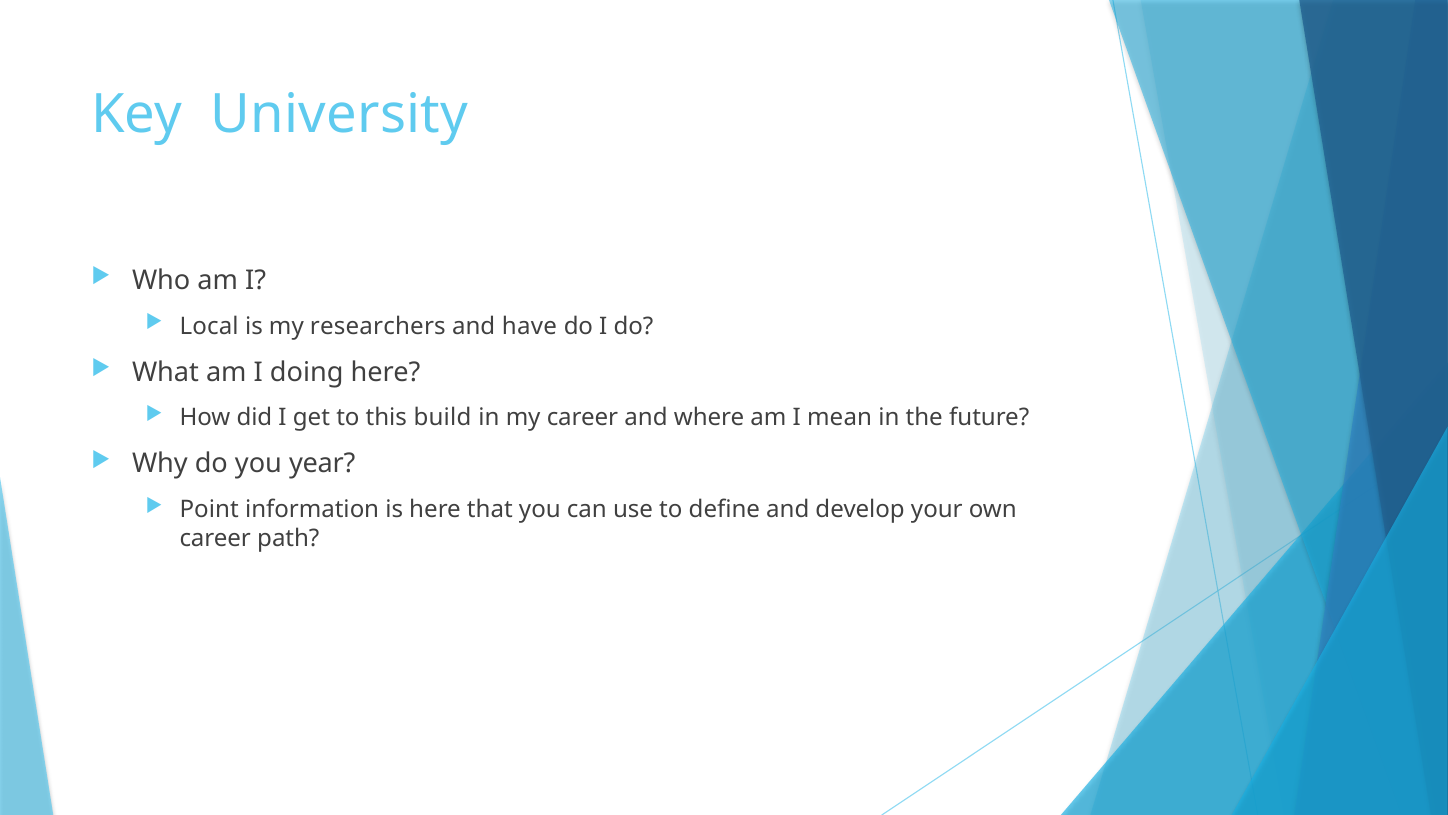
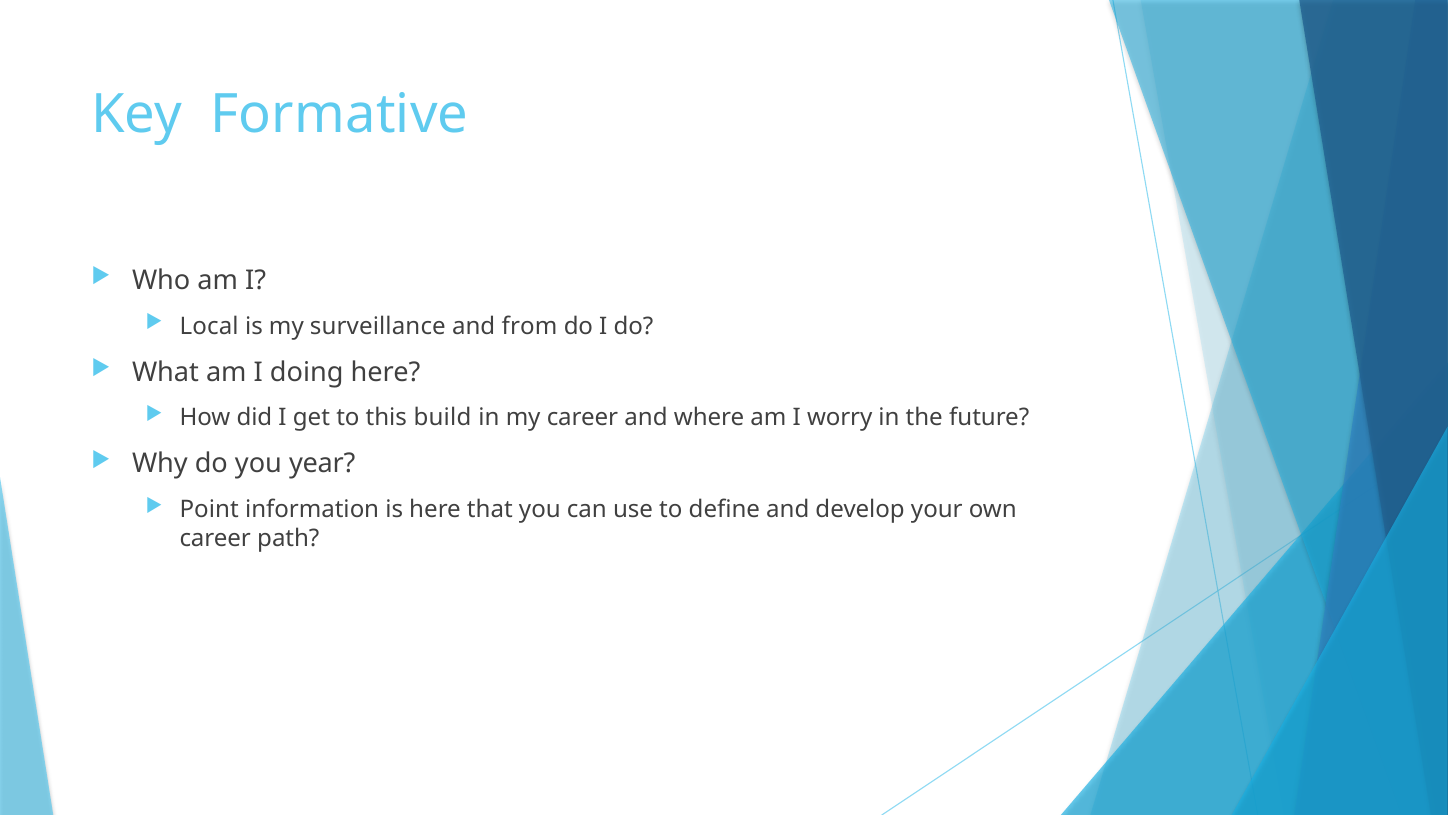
University: University -> Formative (339, 114)
researchers: researchers -> surveillance (378, 326)
have: have -> from (529, 326)
mean: mean -> worry (840, 418)
